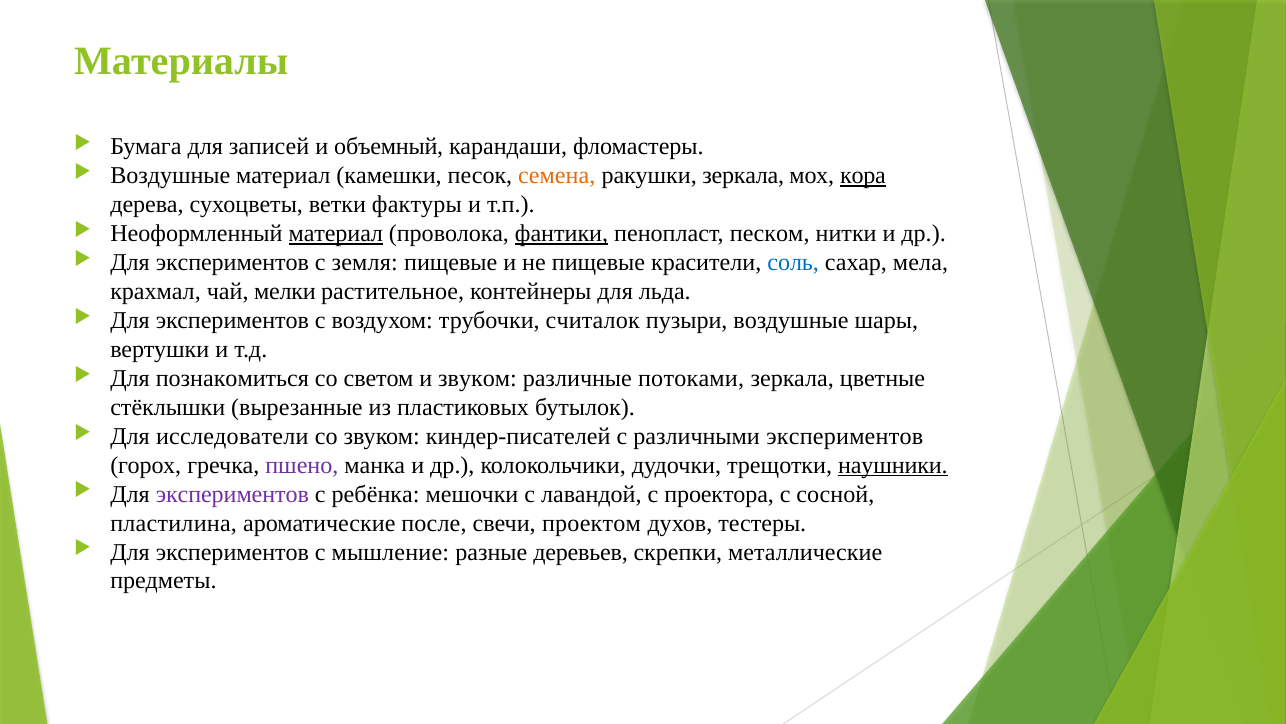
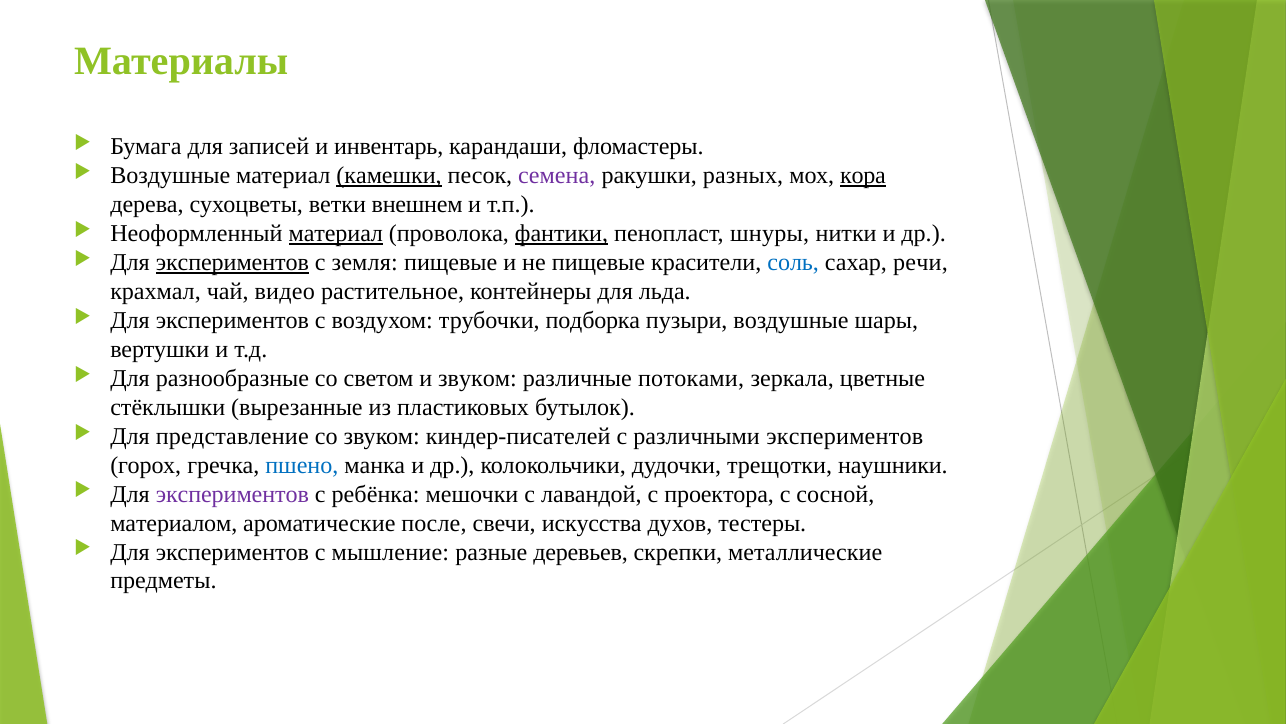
объемный: объемный -> инвентарь (389, 146)
камешки underline: none -> present (389, 175)
семена colour: orange -> purple (557, 175)
ракушки зеркала: зеркала -> разных (743, 175)
фактуры: фактуры -> внешнем (417, 204)
песком: песком -> шнуры (770, 233)
экспериментов underline: none -> present (232, 262)
мела: мела -> речи (921, 262)
мелки: мелки -> видео (285, 291)
считалок: считалок -> подборка (593, 320)
познакомиться: познакомиться -> разнообразные (232, 378)
исследователи: исследователи -> представление (232, 436)
пшено colour: purple -> blue (302, 465)
наушники underline: present -> none (893, 465)
пластилина: пластилина -> материалом (174, 523)
проектом: проектом -> искусства (592, 523)
